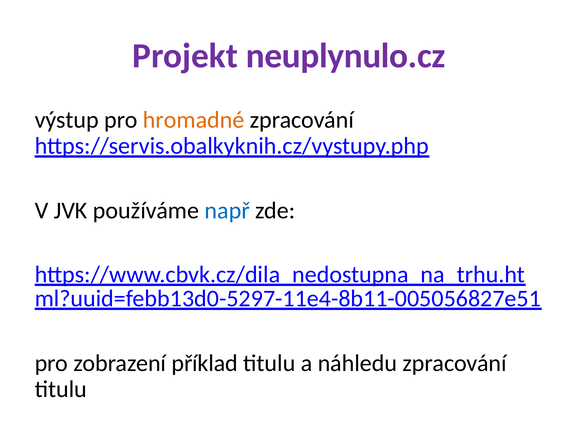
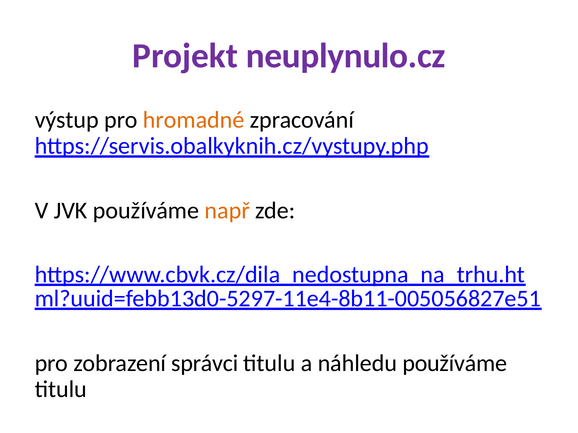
např colour: blue -> orange (227, 211)
příklad: příklad -> správci (205, 364)
náhledu zpracování: zpracování -> používáme (455, 364)
